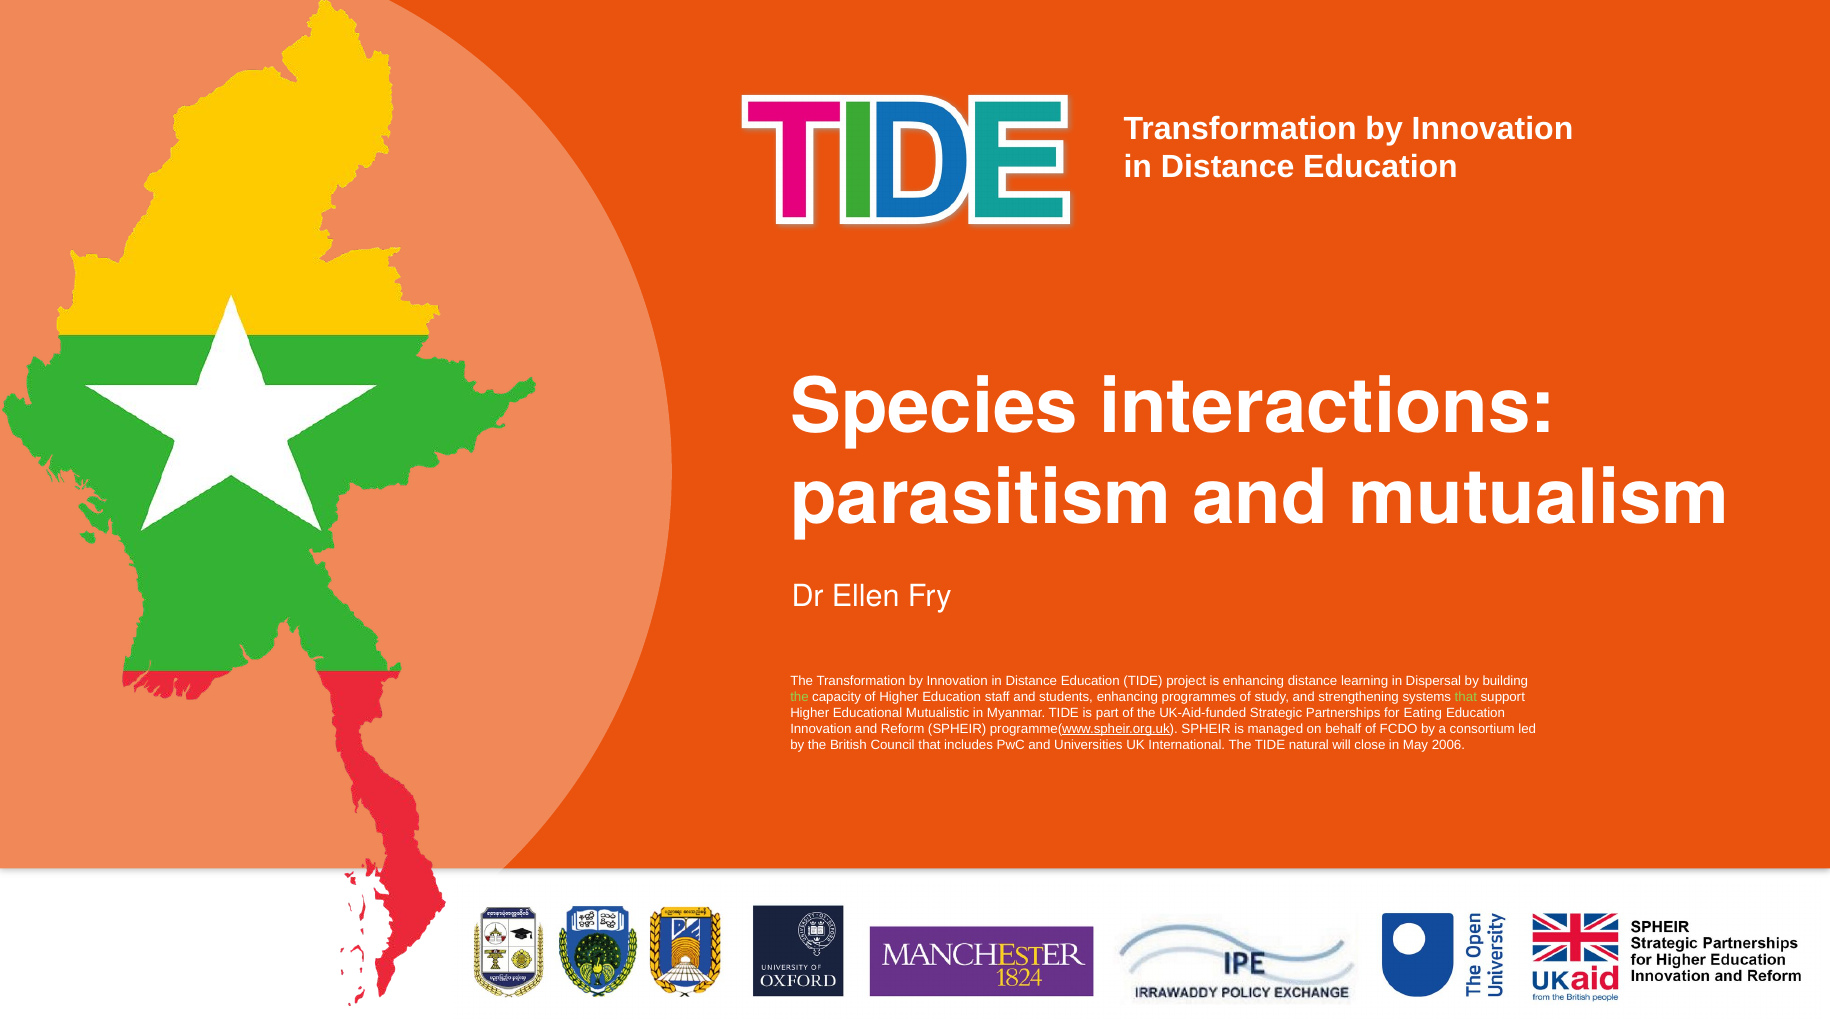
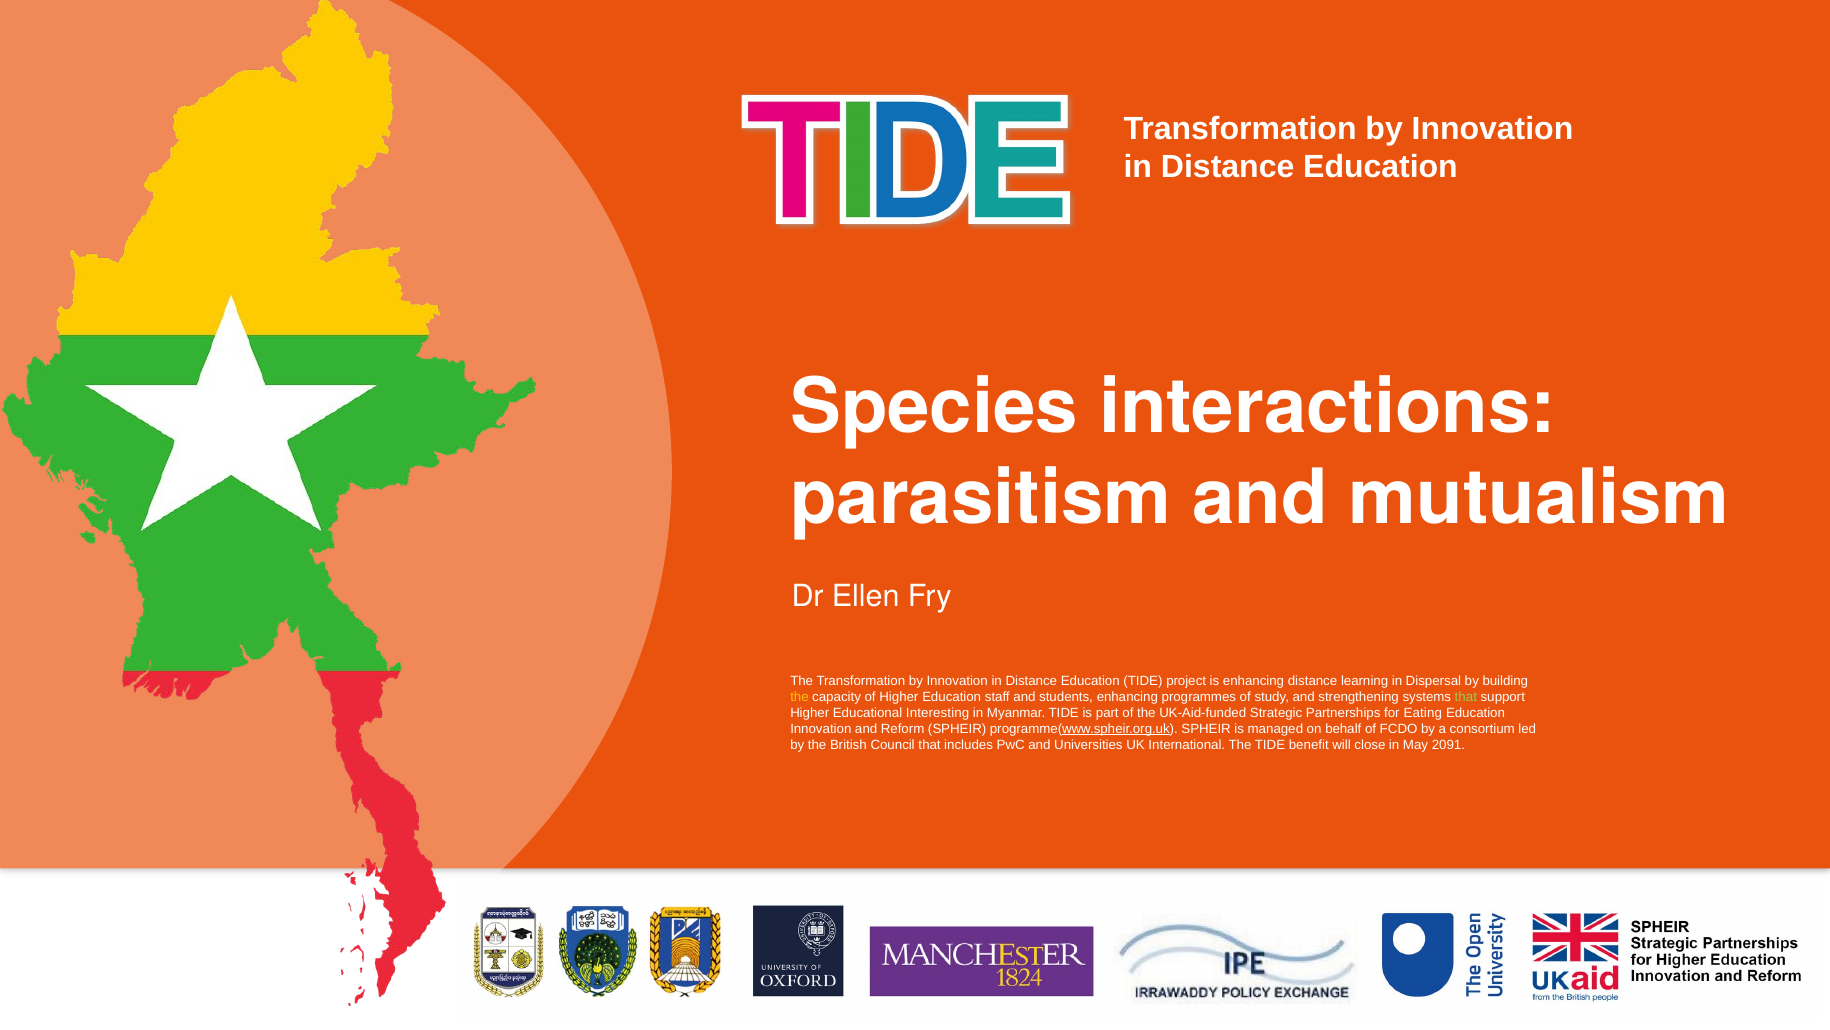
the colour: light green -> yellow (799, 696)
Mutualistic: Mutualistic -> Interesting (938, 712)
natural: natural -> benefit (1309, 744)
2006: 2006 -> 2091 (1448, 744)
